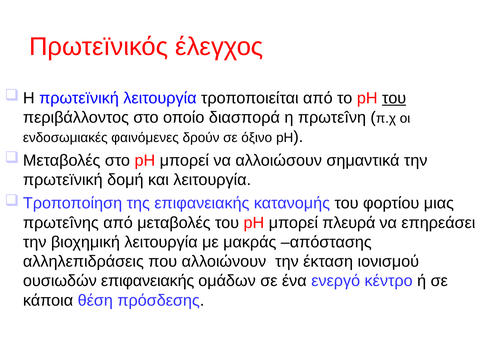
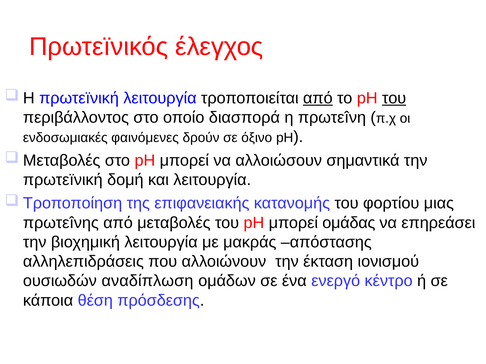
από underline: none -> present (318, 98)
πλευρά: πλευρά -> ομάδας (349, 223)
ουσιωδών επιφανειακής: επιφανειακής -> αναδίπλωση (147, 281)
